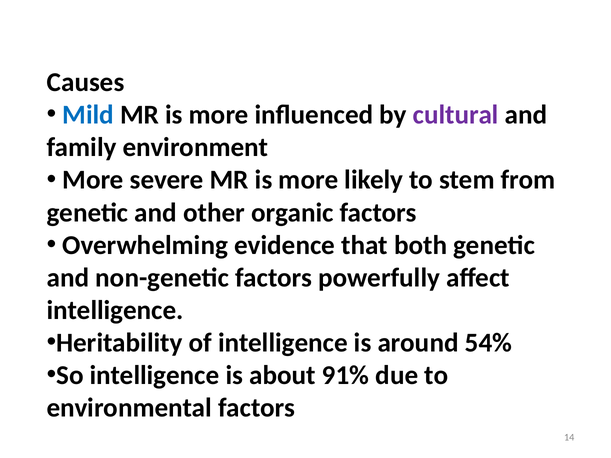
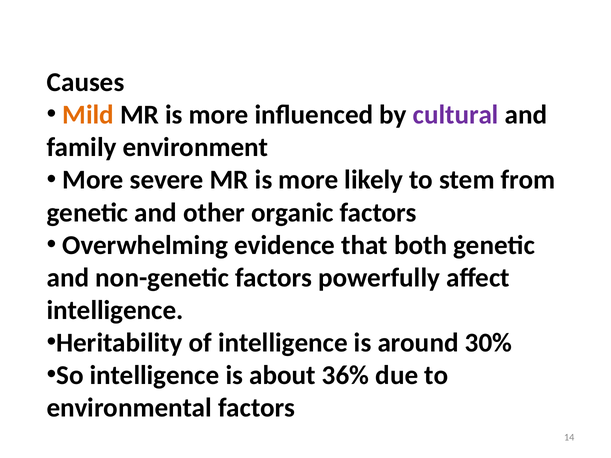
Mild colour: blue -> orange (88, 115)
54%: 54% -> 30% (488, 343)
91%: 91% -> 36% (346, 376)
